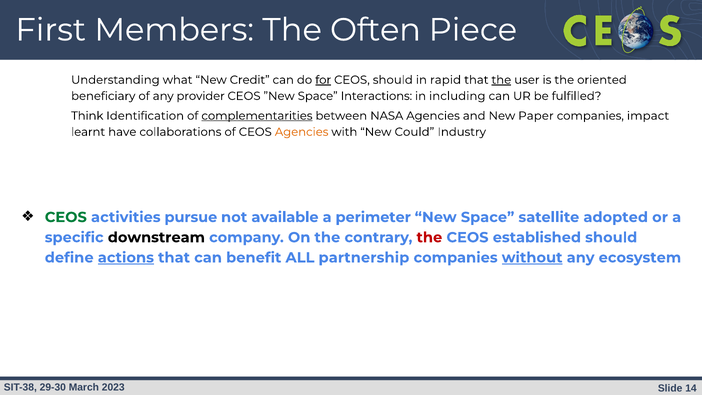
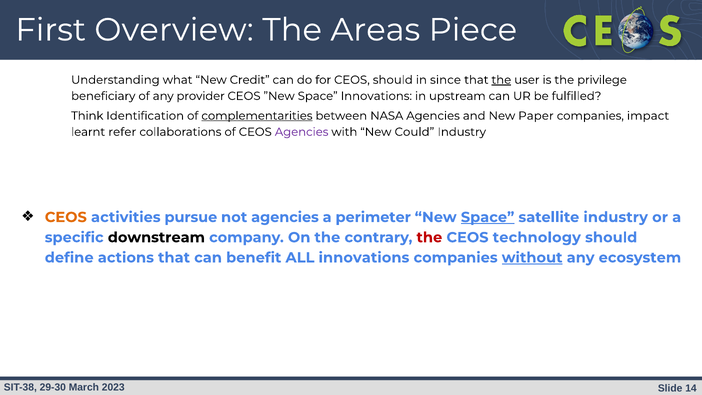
Members: Members -> Overview (174, 30)
Often: Often -> Areas (375, 30)
for underline: present -> none (323, 80)
rapid: rapid -> since (446, 80)
oriented: oriented -> privilege (602, 80)
Space Interactions: Interactions -> Innovations (376, 96)
including: including -> upstream (457, 96)
have: have -> refer (122, 132)
Agencies colour: orange -> purple (302, 132)
CEOS colour: green -> orange (66, 217)
not available: available -> agencies (285, 217)
Space underline: none -> present (488, 217)
satellite adopted: adopted -> industry (616, 217)
established: established -> technology (537, 237)
actions underline: present -> none (126, 258)
ALL partnership: partnership -> innovations (364, 258)
